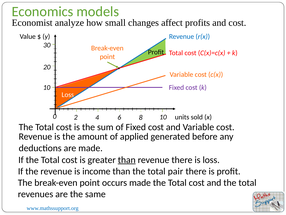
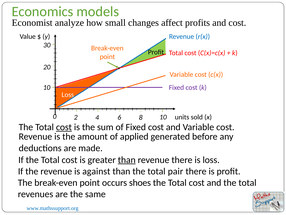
cost underline: none -> present (64, 127)
income: income -> against (96, 171)
occurs made: made -> shoes (140, 182)
